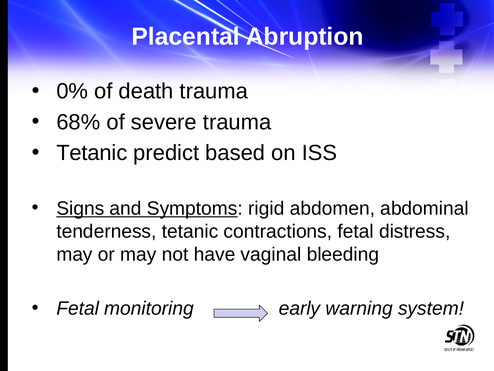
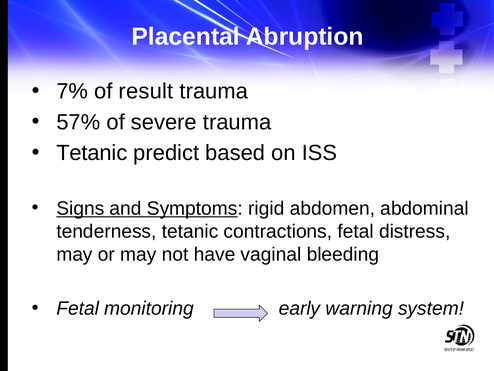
0%: 0% -> 7% (72, 91)
death: death -> result (146, 91)
68%: 68% -> 57% (78, 122)
